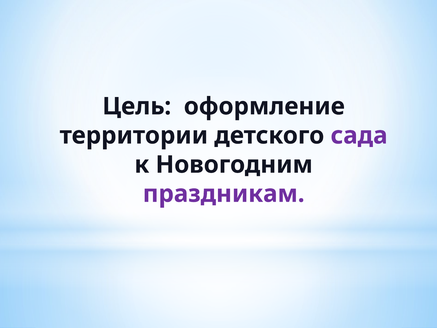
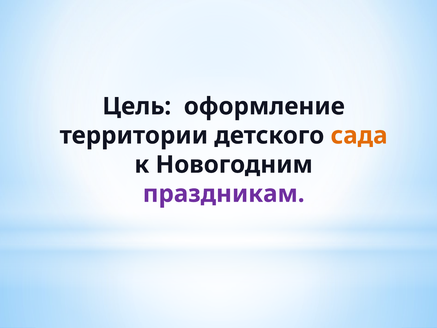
сада colour: purple -> orange (359, 135)
